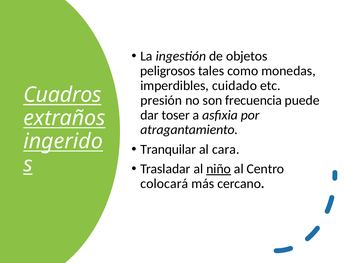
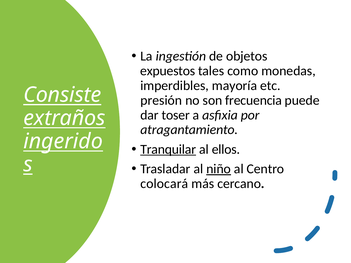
peligrosos: peligrosos -> expuestos (168, 71)
cuidado: cuidado -> mayoría (235, 86)
Cuadros: Cuadros -> Consiste (62, 95)
Tranquilar underline: none -> present (168, 149)
cara: cara -> ellos (226, 149)
